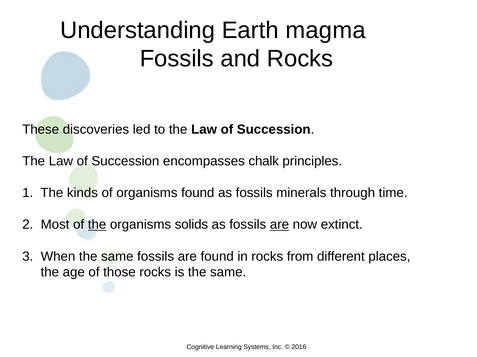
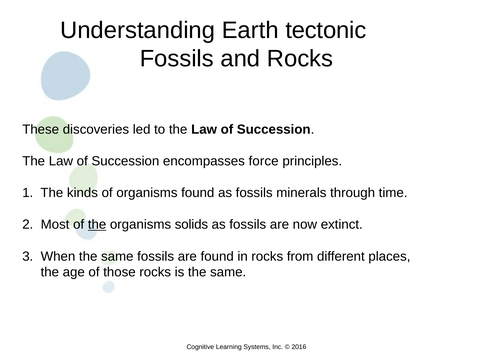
magma: magma -> tectonic (326, 30)
chalk: chalk -> force (264, 161)
are underline: present -> none (279, 225)
